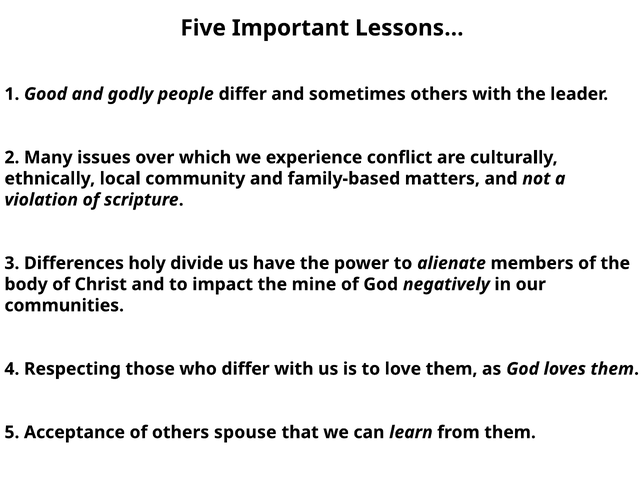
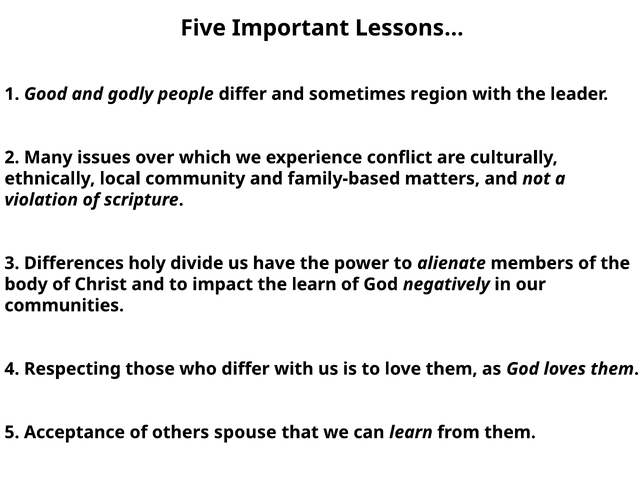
sometimes others: others -> region (439, 94)
the mine: mine -> learn (314, 284)
